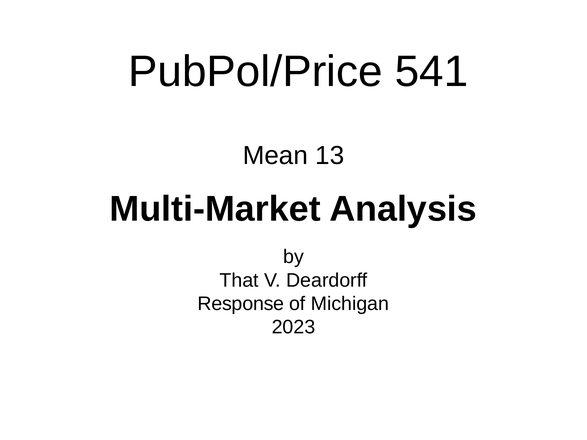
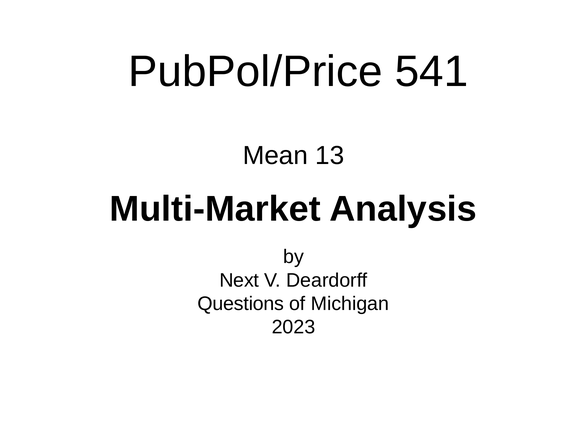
That: That -> Next (239, 280)
Response: Response -> Questions (241, 304)
